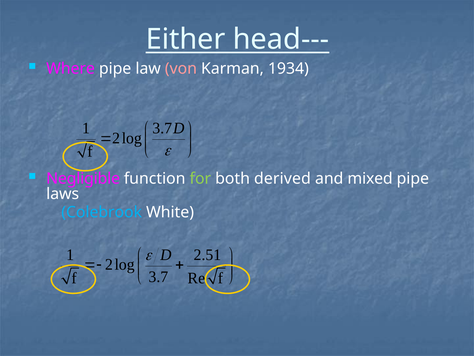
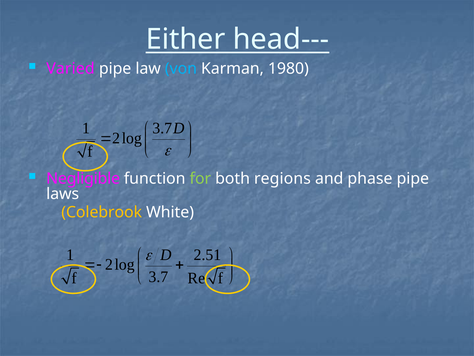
Where: Where -> Varied (70, 69)
von colour: pink -> light blue (181, 69)
1934: 1934 -> 1980 (288, 69)
derived: derived -> regions (282, 178)
mixed: mixed -> phase (370, 178)
Colebrook colour: light blue -> yellow (102, 212)
